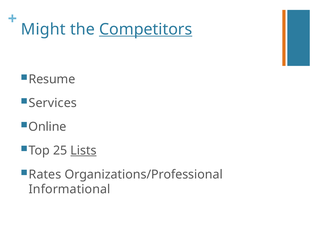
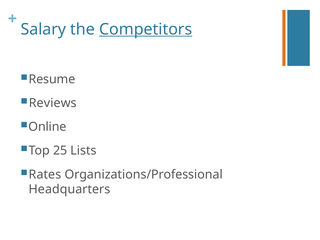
Might: Might -> Salary (43, 29)
Services: Services -> Reviews (53, 103)
Lists underline: present -> none (84, 151)
Informational: Informational -> Headquarters (70, 189)
